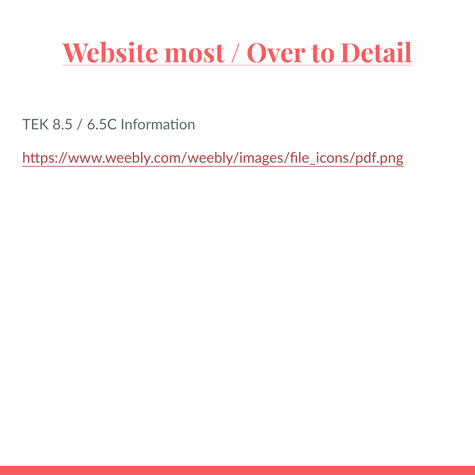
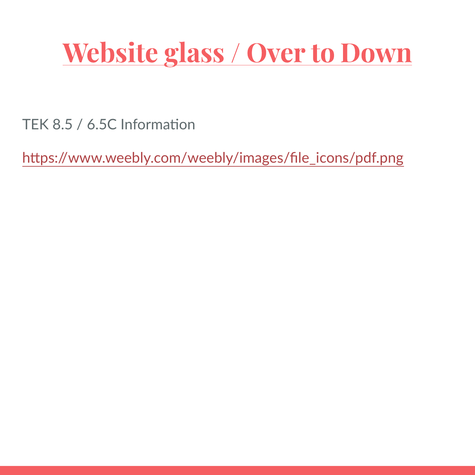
most: most -> glass (194, 54)
Detail: Detail -> Down (376, 54)
